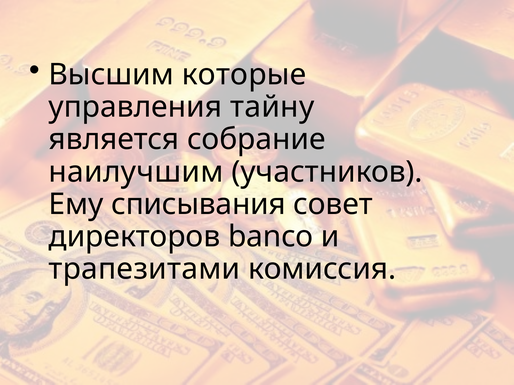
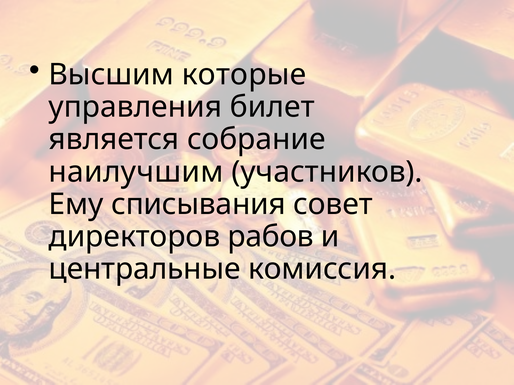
тайну: тайну -> билет (272, 107)
banco: banco -> рабов (271, 237)
трапезитами: трапезитами -> центральные (145, 269)
